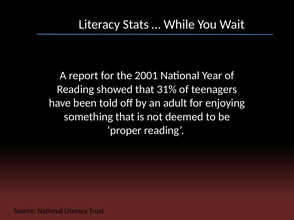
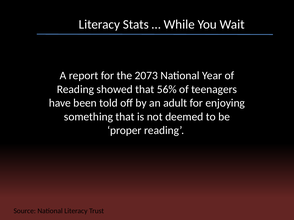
2001: 2001 -> 2073 (146, 76)
31%: 31% -> 56% (167, 89)
